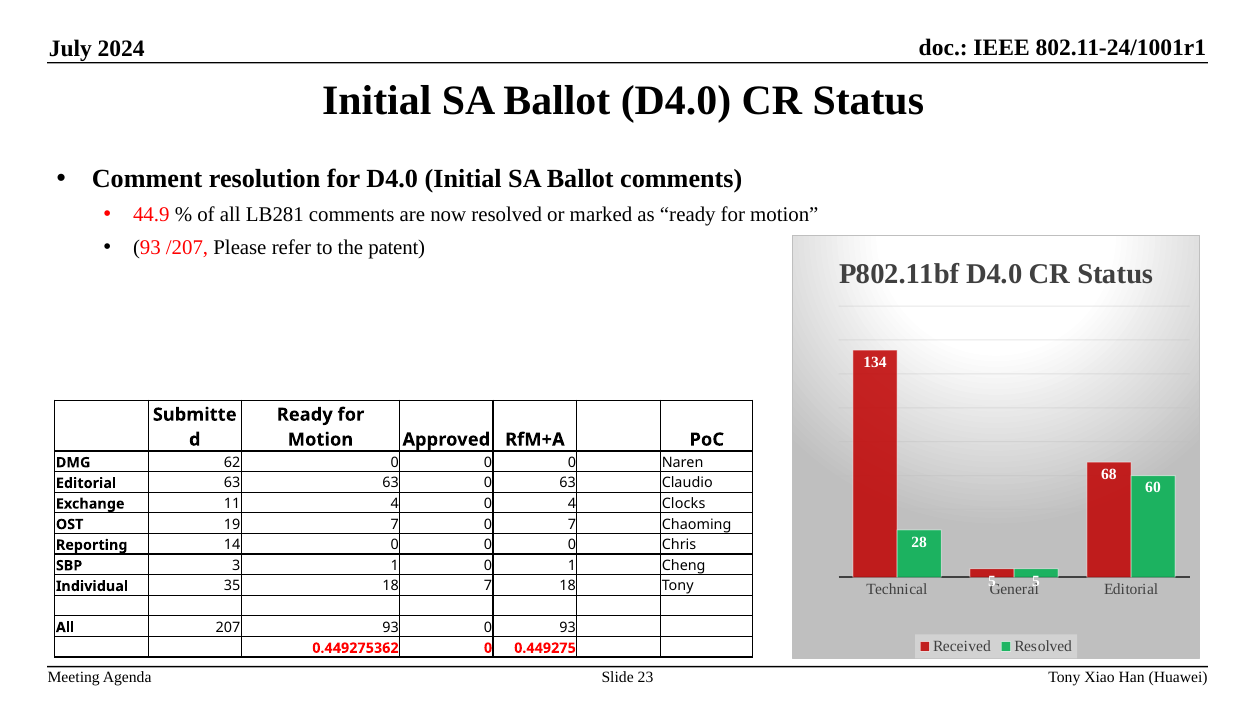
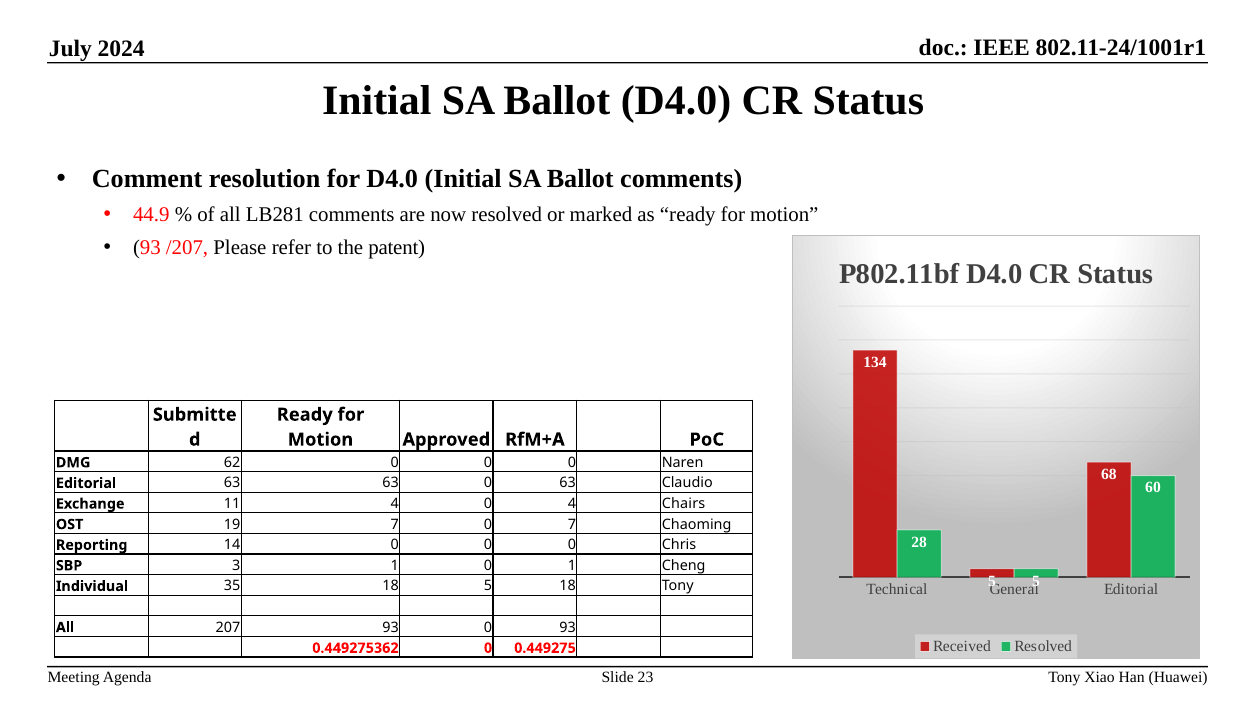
Clocks: Clocks -> Chairs (684, 504)
18 7: 7 -> 5 (488, 586)
